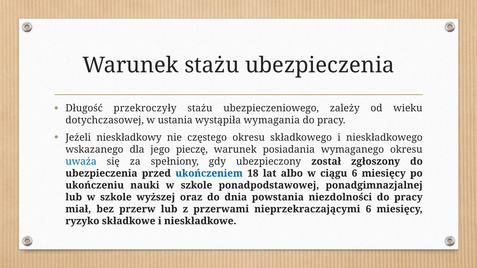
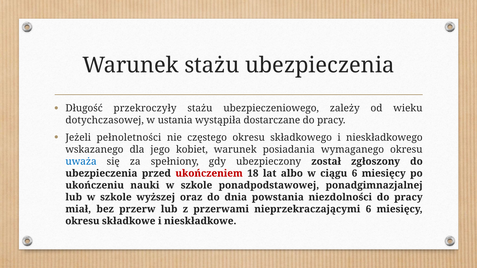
wymagania: wymagania -> dostarczane (272, 120)
nieskładkowy: nieskładkowy -> pełnoletności (129, 138)
pieczę: pieczę -> kobiet (192, 150)
ukończeniem colour: blue -> red (209, 174)
ryzyko: ryzyko -> okresu (82, 221)
